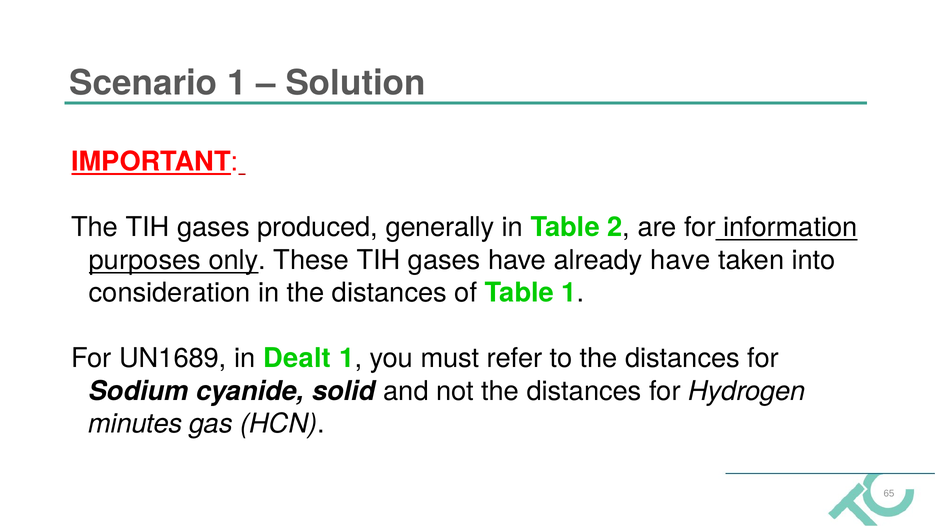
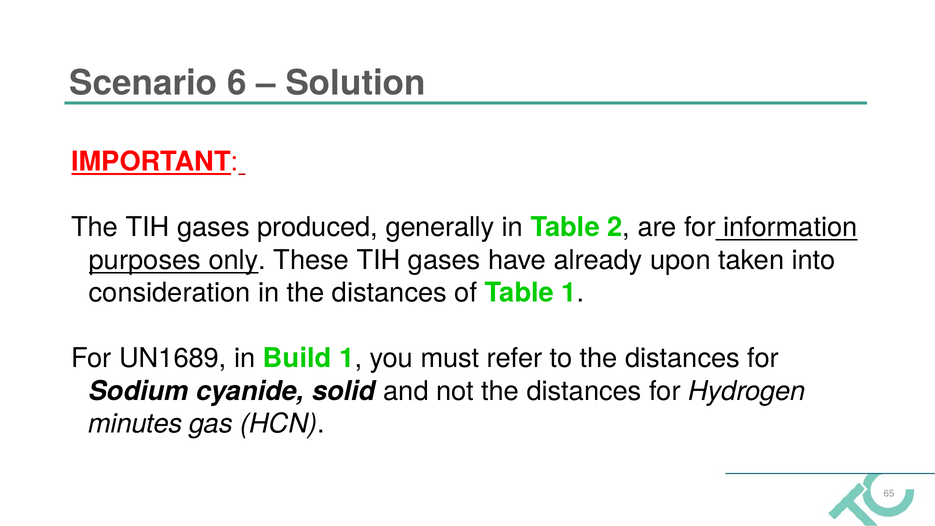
Scenario 1: 1 -> 6 (237, 83)
already have: have -> upon (680, 260)
Dealt: Dealt -> Build (297, 358)
